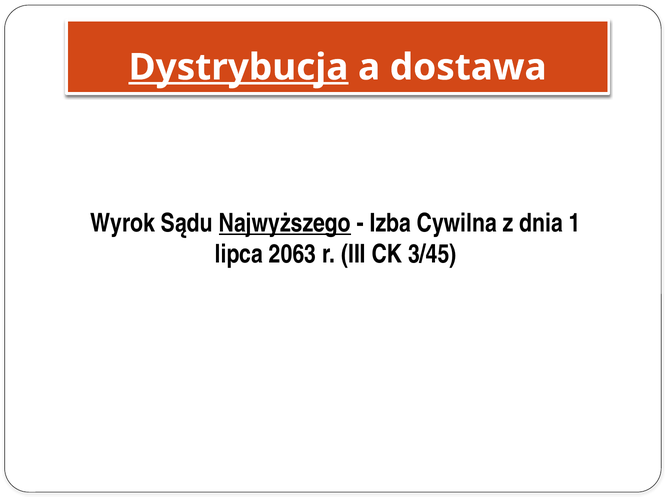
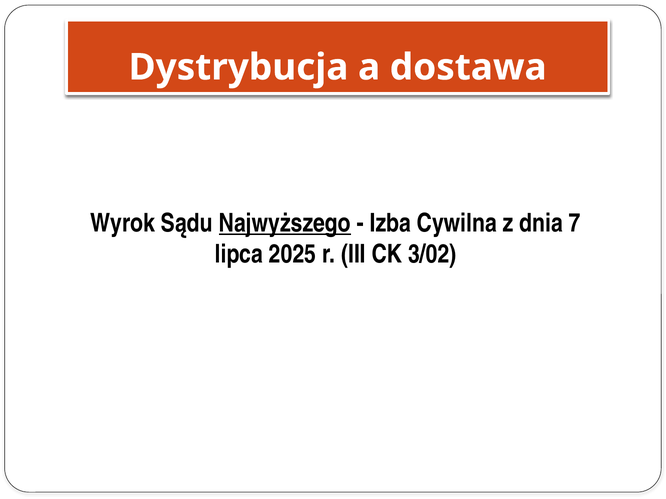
Dystrybucja underline: present -> none (239, 67)
1: 1 -> 7 (575, 224)
2063: 2063 -> 2025 (293, 255)
3/45: 3/45 -> 3/02 (432, 255)
